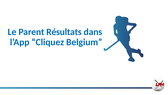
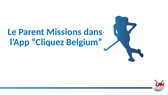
Résultats: Résultats -> Missions (64, 32)
